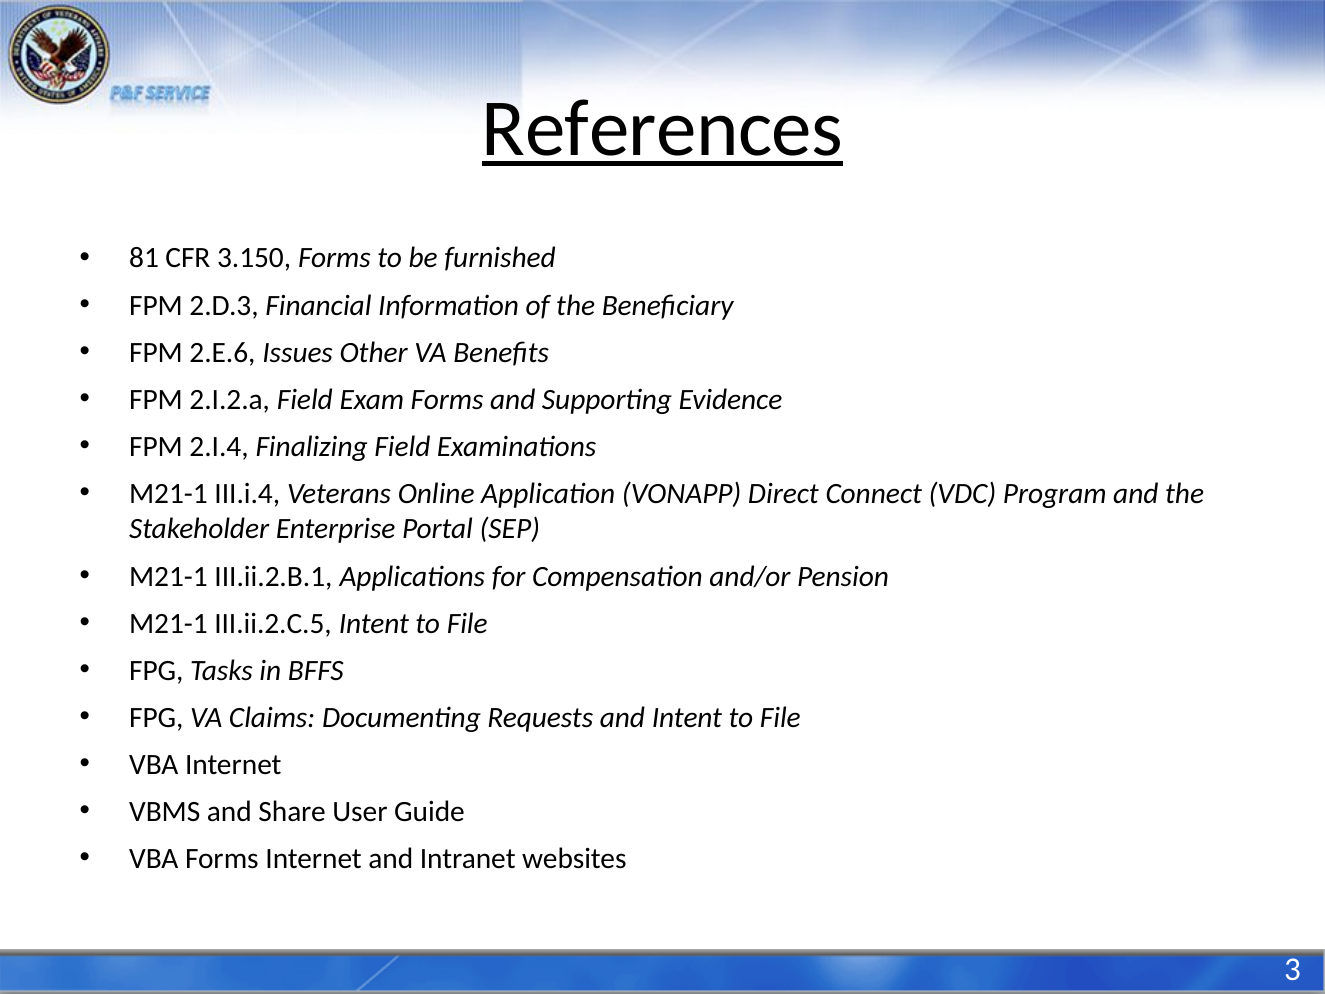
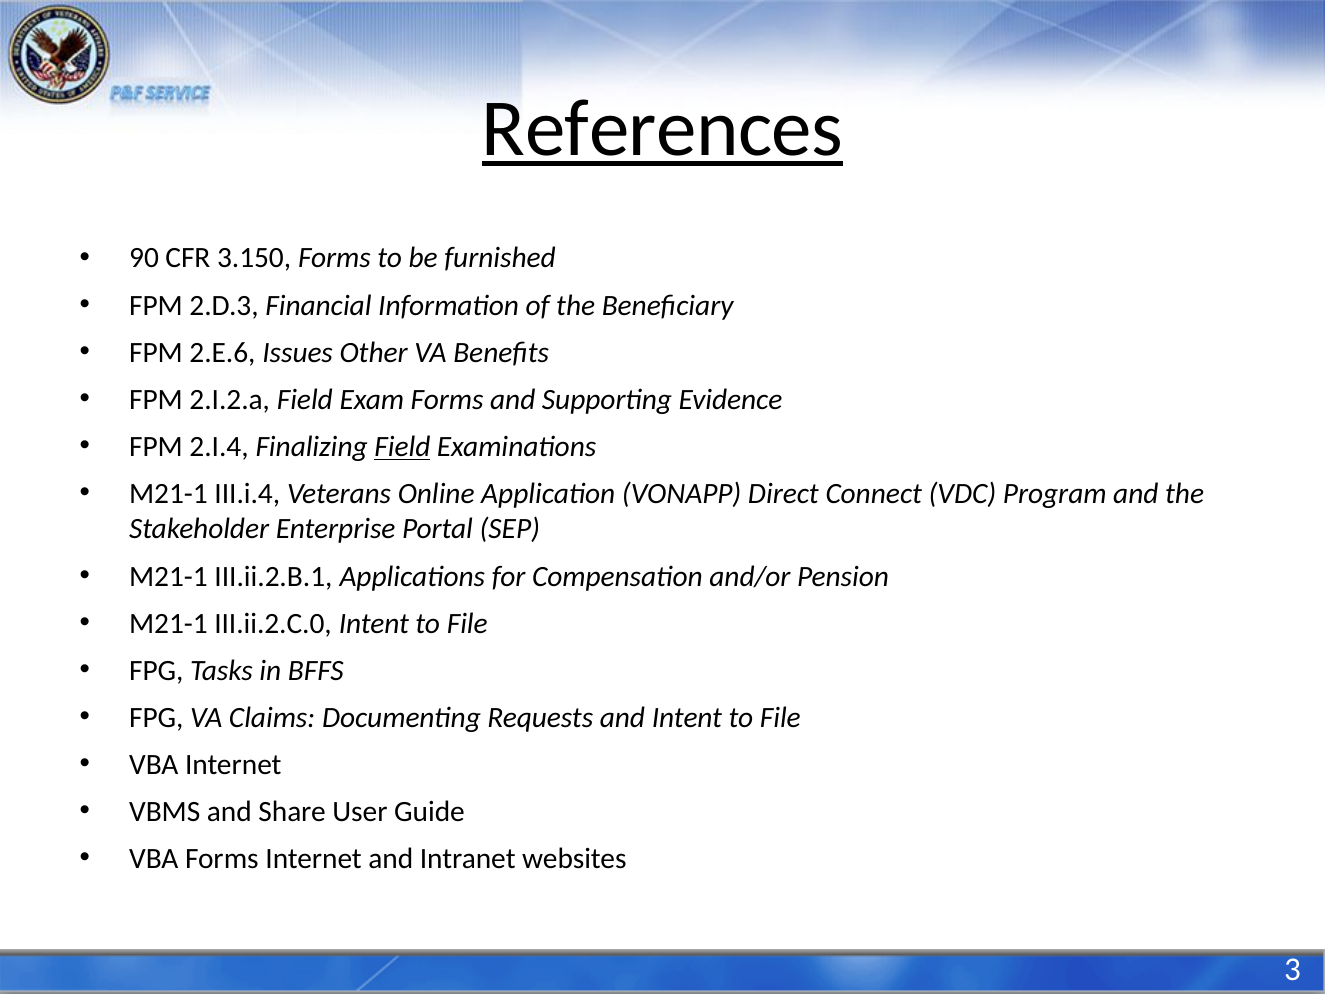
81: 81 -> 90 (144, 258)
Field underline: none -> present (402, 447)
III.ii.2.C.5: III.ii.2.C.5 -> III.ii.2.C.0 (273, 623)
